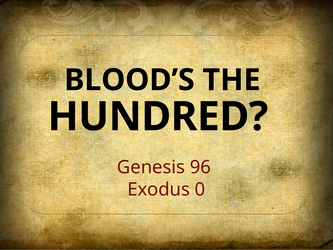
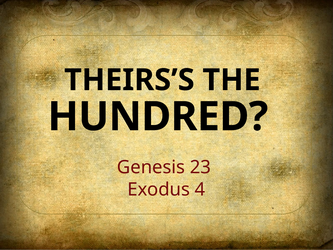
BLOOD’S: BLOOD’S -> THEIRS’S (129, 80)
96: 96 -> 23 (200, 167)
0: 0 -> 4 (200, 189)
